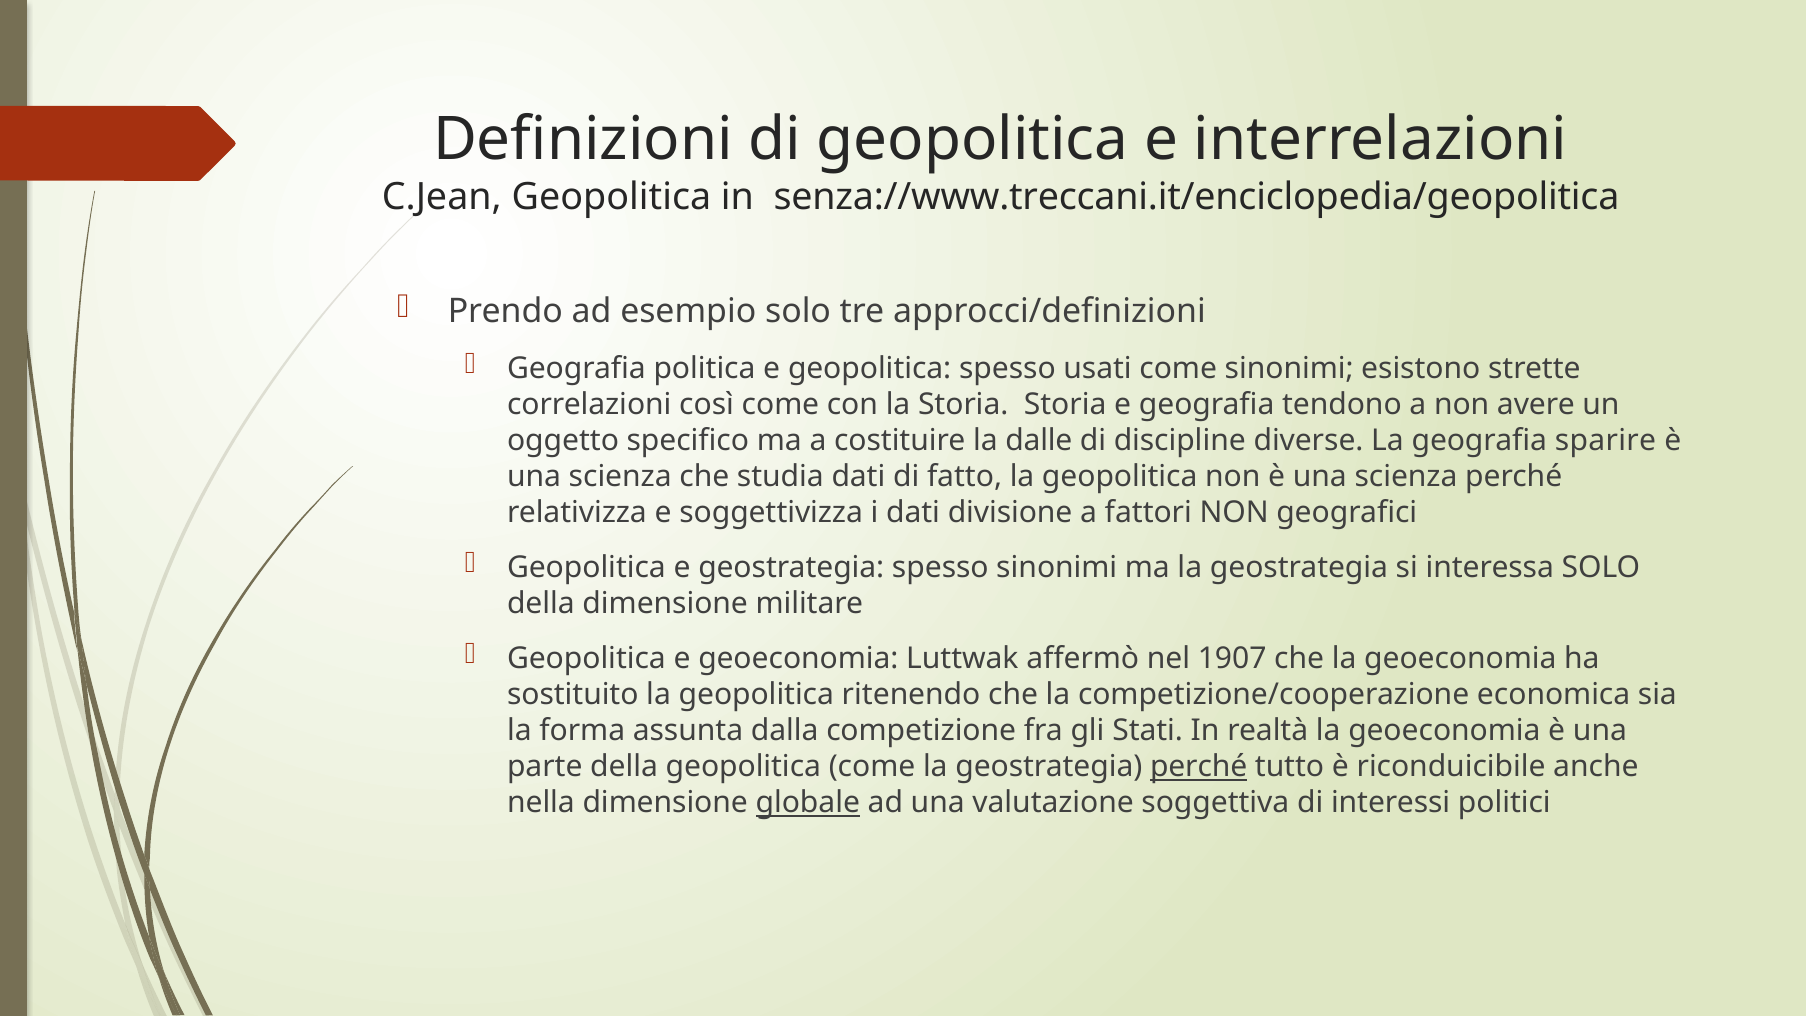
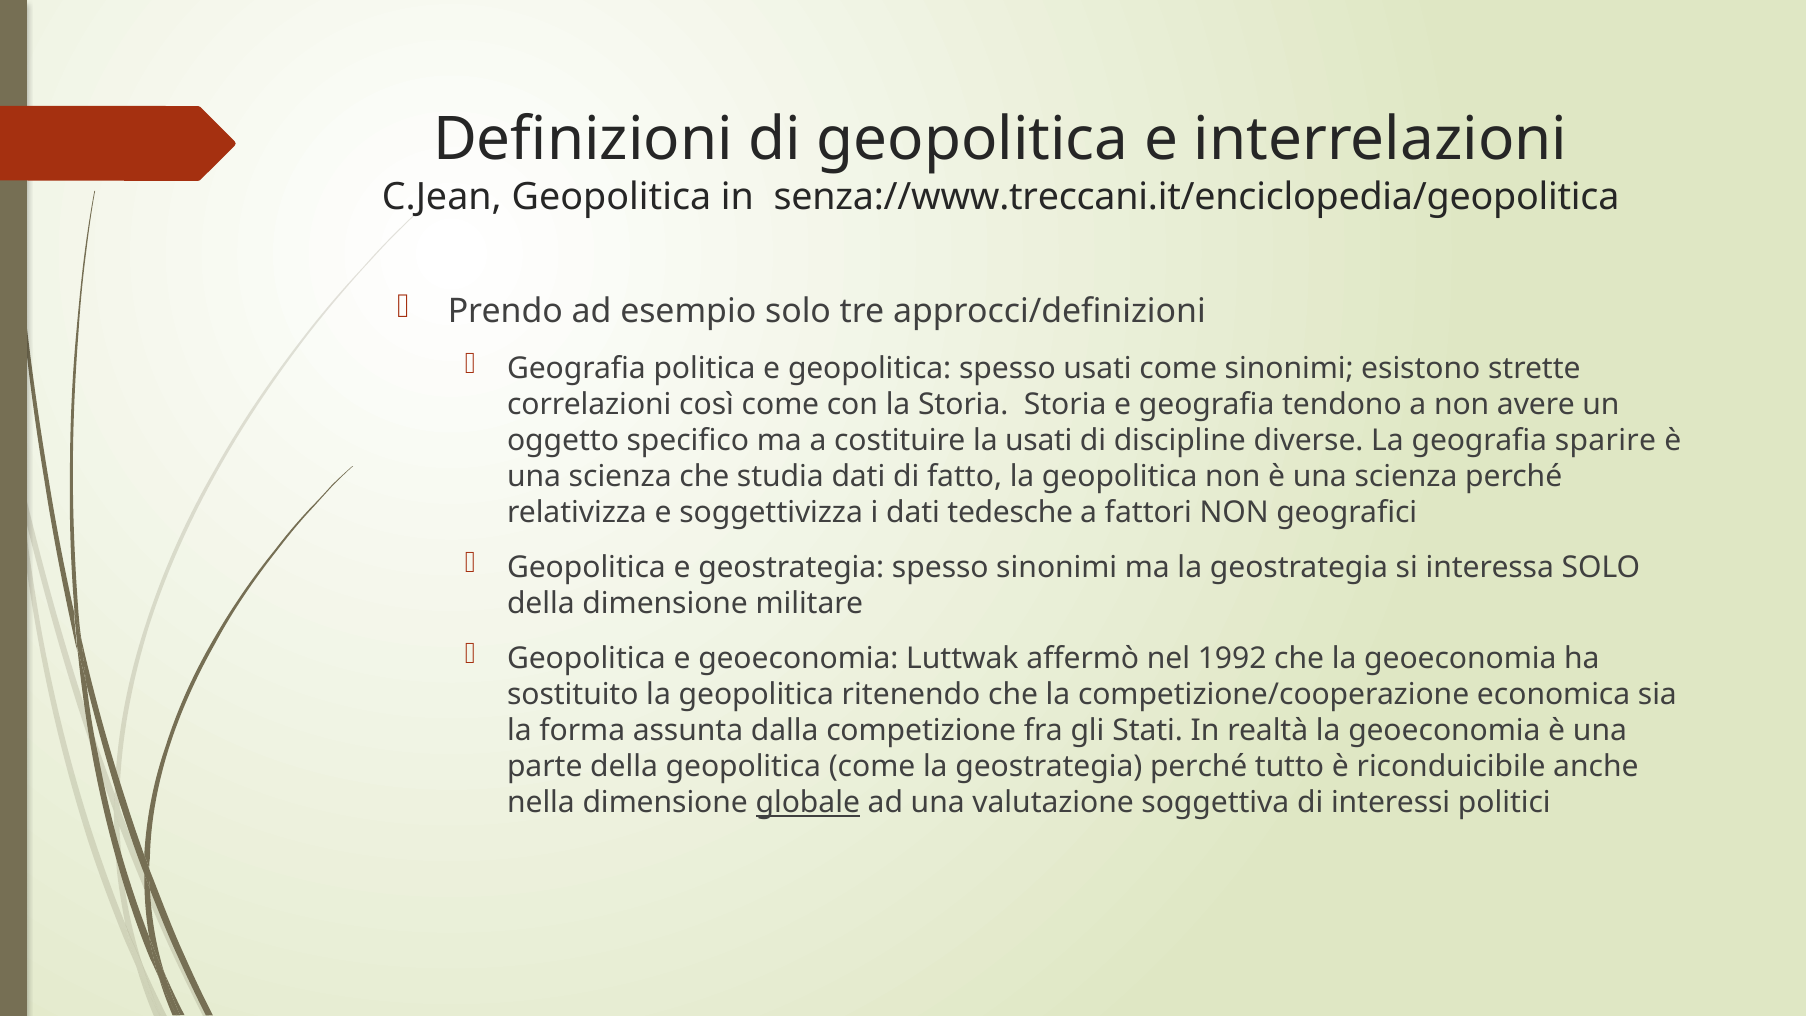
la dalle: dalle -> usati (1039, 441)
divisione: divisione -> tedesche (1010, 513)
1907: 1907 -> 1992 (1232, 659)
perché underline: present -> none (1199, 767)
